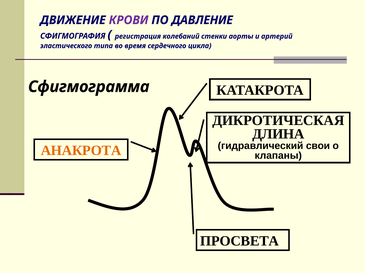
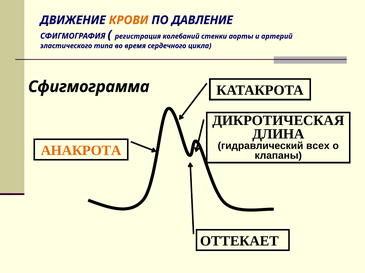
КРОВИ colour: purple -> orange (129, 20)
свои: свои -> всех (318, 146)
ПРОСВЕТА: ПРОСВЕТА -> ОТТЕКАЕТ (240, 242)
